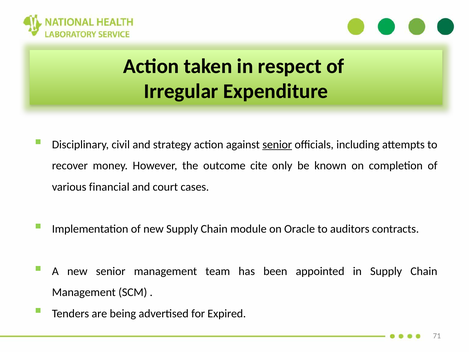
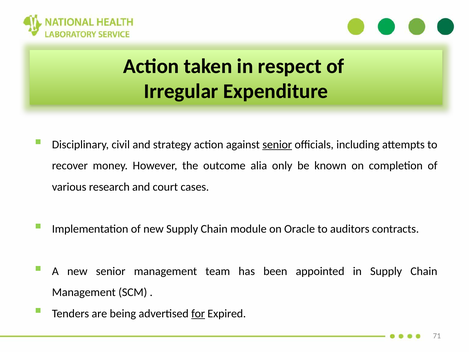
cite: cite -> alia (259, 166)
financial: financial -> research (109, 187)
for underline: none -> present (198, 313)
